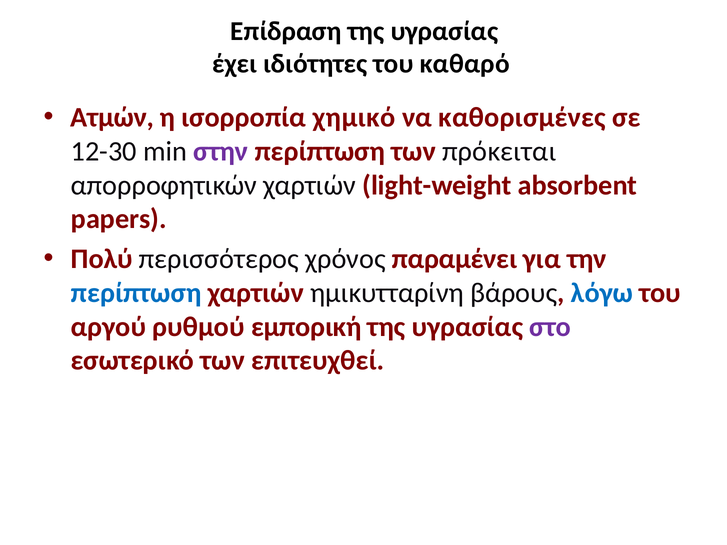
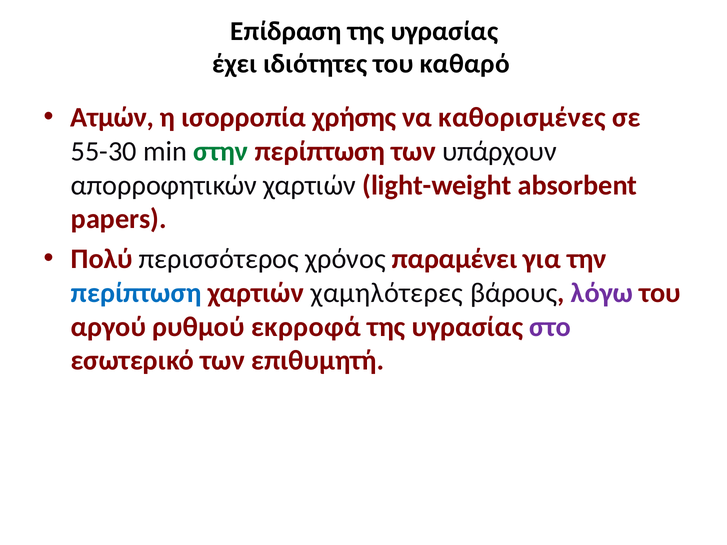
χημικό: χημικό -> χρήσης (354, 118)
12-30: 12-30 -> 55-30 (104, 152)
στην colour: purple -> green (221, 152)
πρόκειται: πρόκειται -> υπάρχουν (499, 152)
ημικυτταρίνη: ημικυτταρίνη -> χαμηλότερες (387, 293)
λόγω colour: blue -> purple (602, 293)
εμπορική: εμπορική -> εκρροφά (306, 327)
επιτευχθεί: επιτευχθεί -> επιθυμητή (318, 361)
